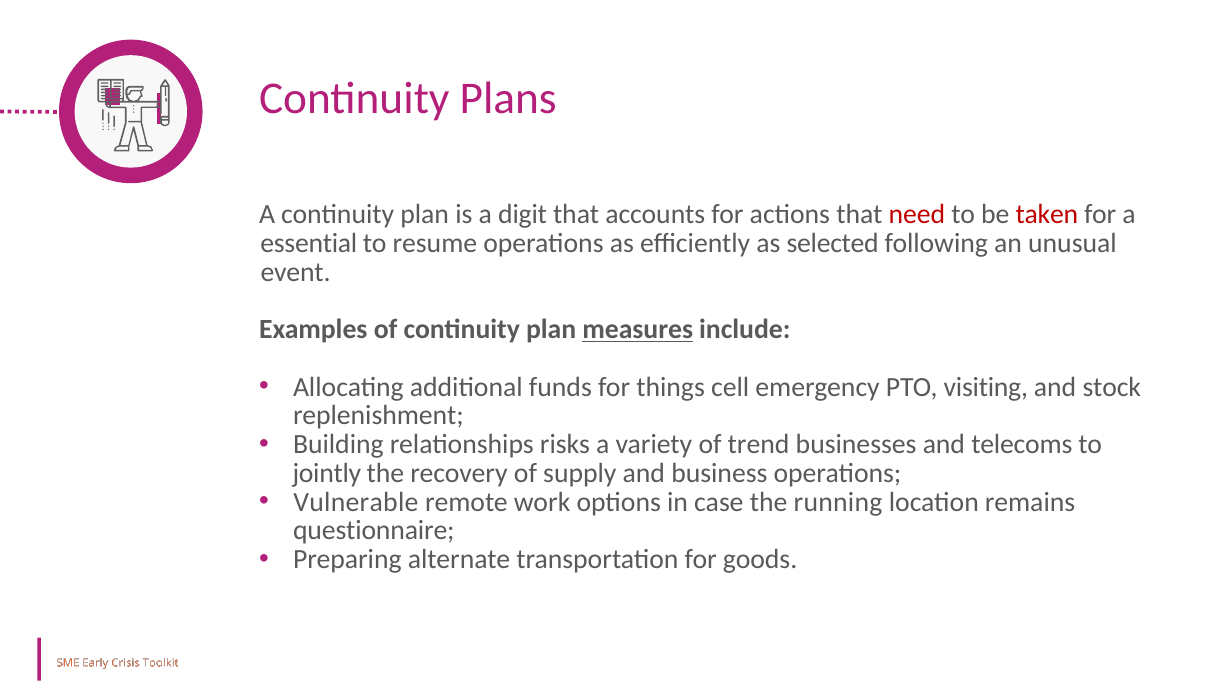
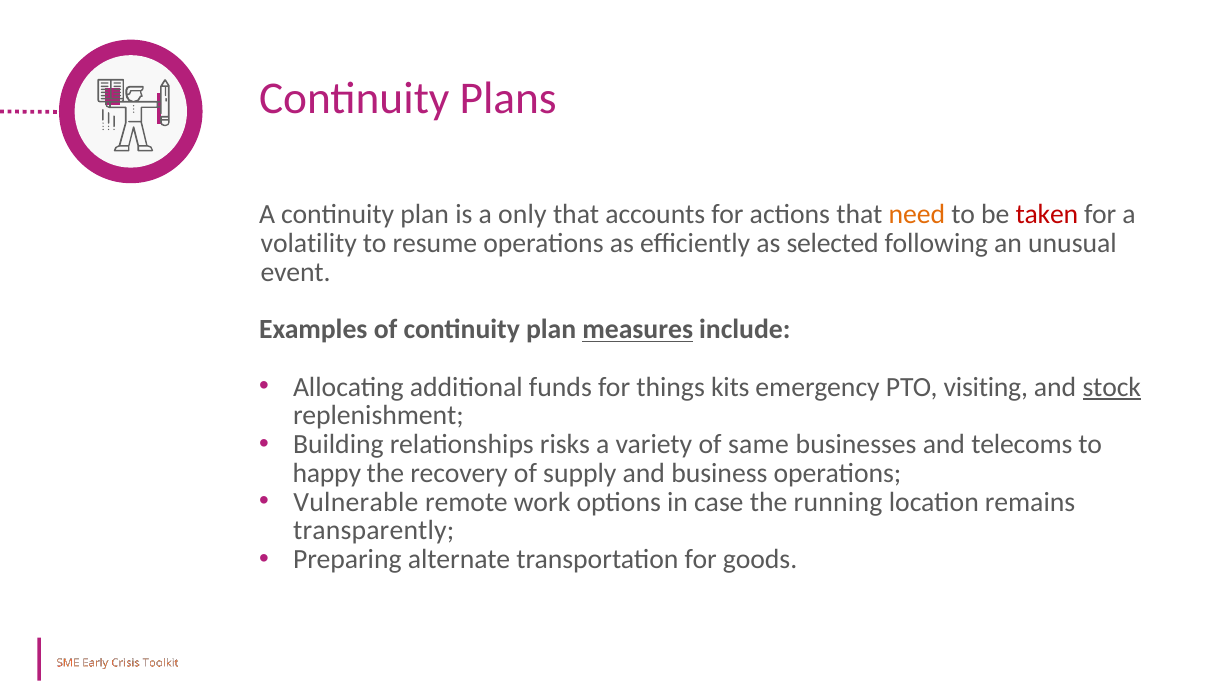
digit: digit -> only (522, 214)
need colour: red -> orange (917, 214)
essential: essential -> volatility (309, 243)
cell: cell -> kits (730, 387)
stock underline: none -> present (1112, 387)
trend: trend -> same (758, 444)
jointly: jointly -> happy (327, 473)
questionnaire: questionnaire -> transparently (374, 530)
